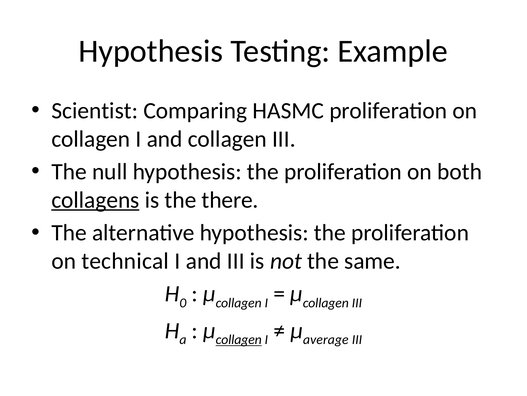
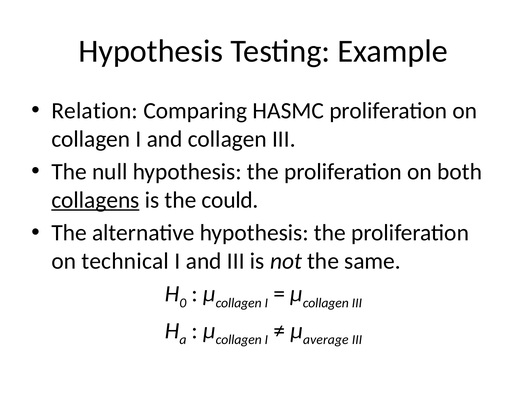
Scientist: Scientist -> Relation (95, 111)
there: there -> could (230, 200)
collagen underline: present -> none (239, 339)
